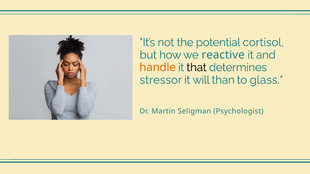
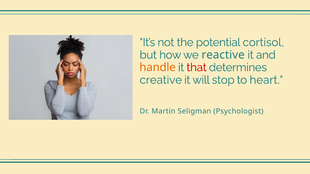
that colour: black -> red (197, 68)
stressor: stressor -> creative (161, 80)
than: than -> stop (223, 80)
glass: glass -> heart (266, 80)
